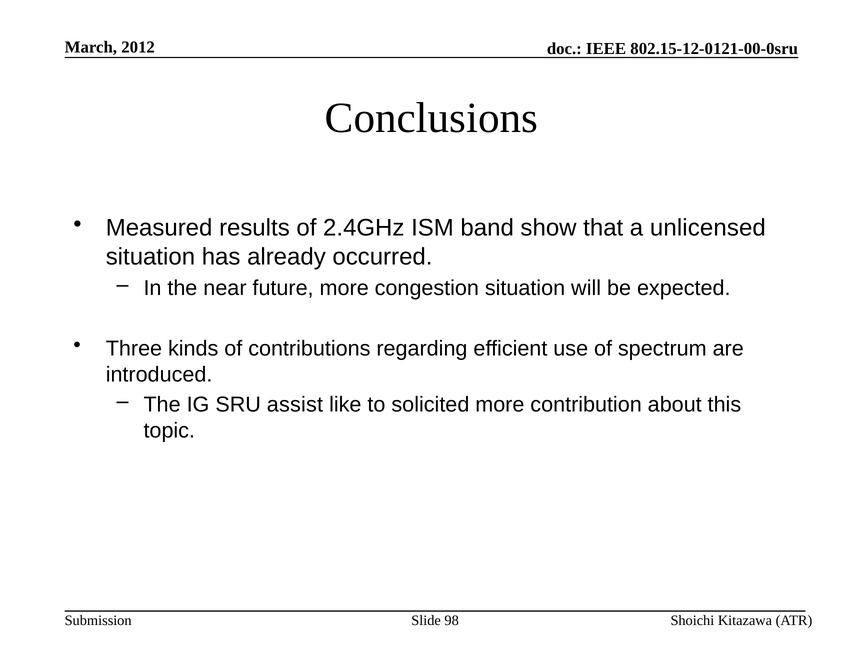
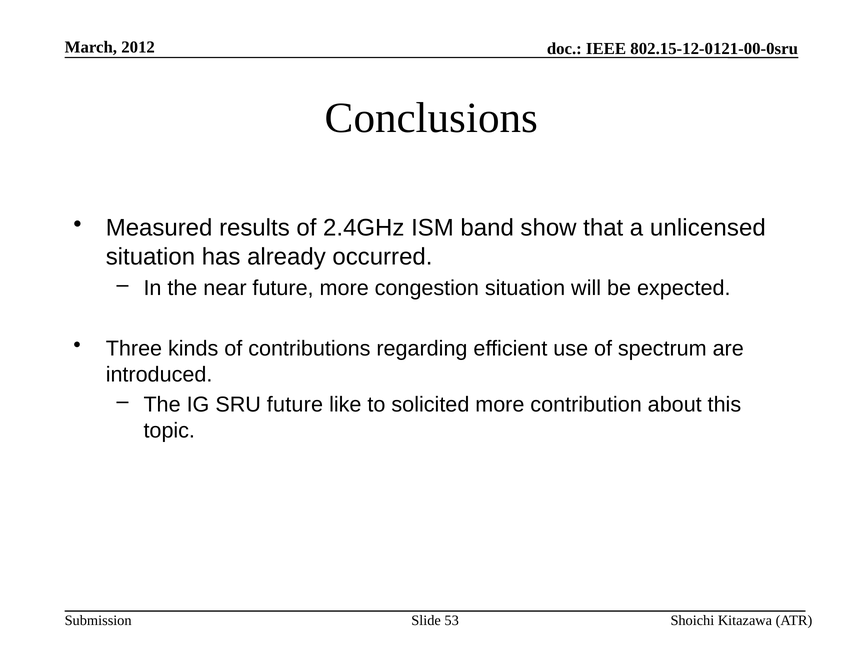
SRU assist: assist -> future (295, 405)
98: 98 -> 53 (452, 621)
